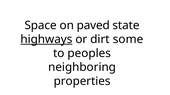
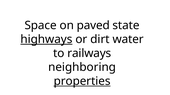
some: some -> water (128, 40)
peoples: peoples -> railways (89, 54)
properties underline: none -> present (82, 82)
